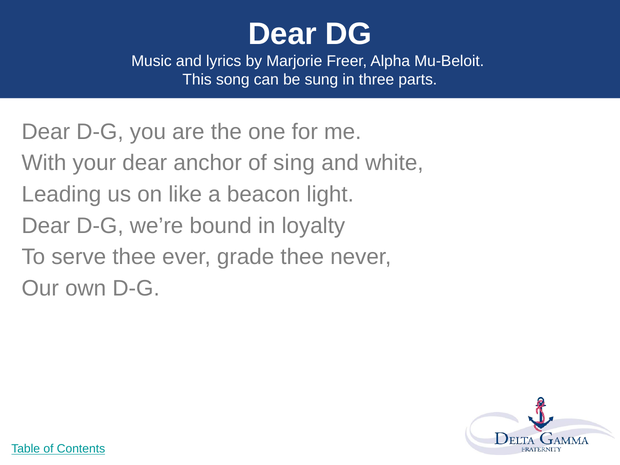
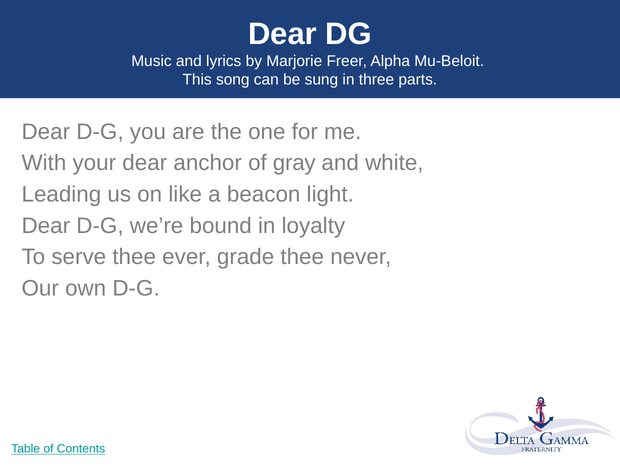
sing: sing -> gray (294, 163)
